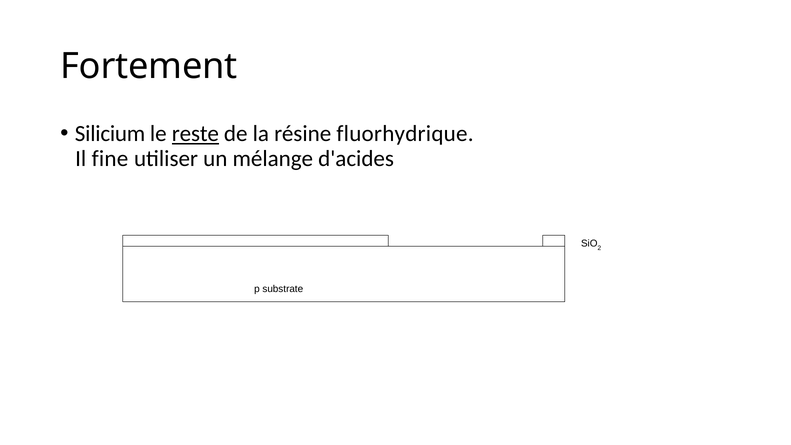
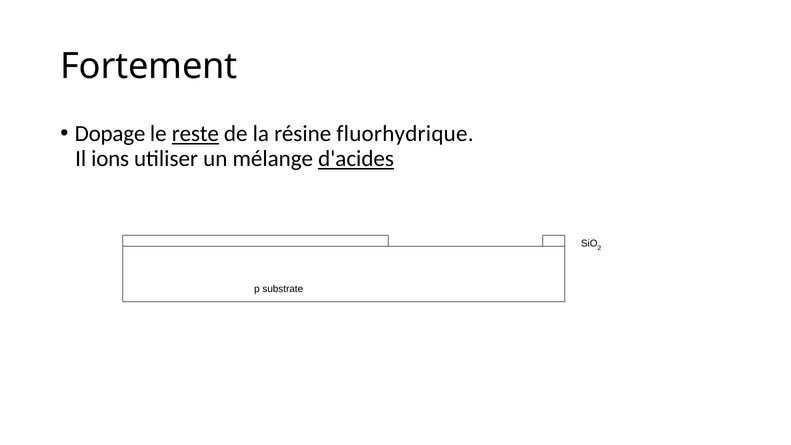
Silicium: Silicium -> Dopage (110, 134)
fine: fine -> ions (110, 159)
d'acides underline: none -> present (356, 159)
